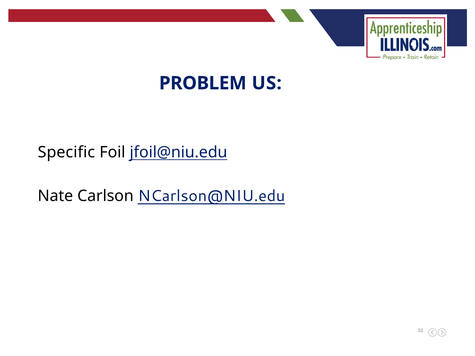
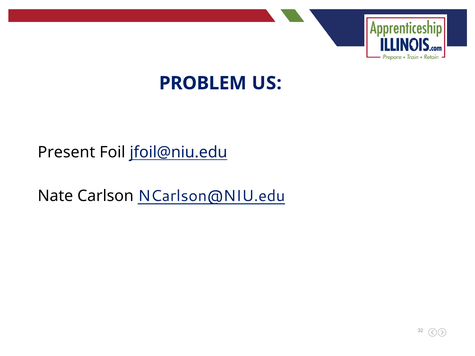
Specific: Specific -> Present (66, 152)
